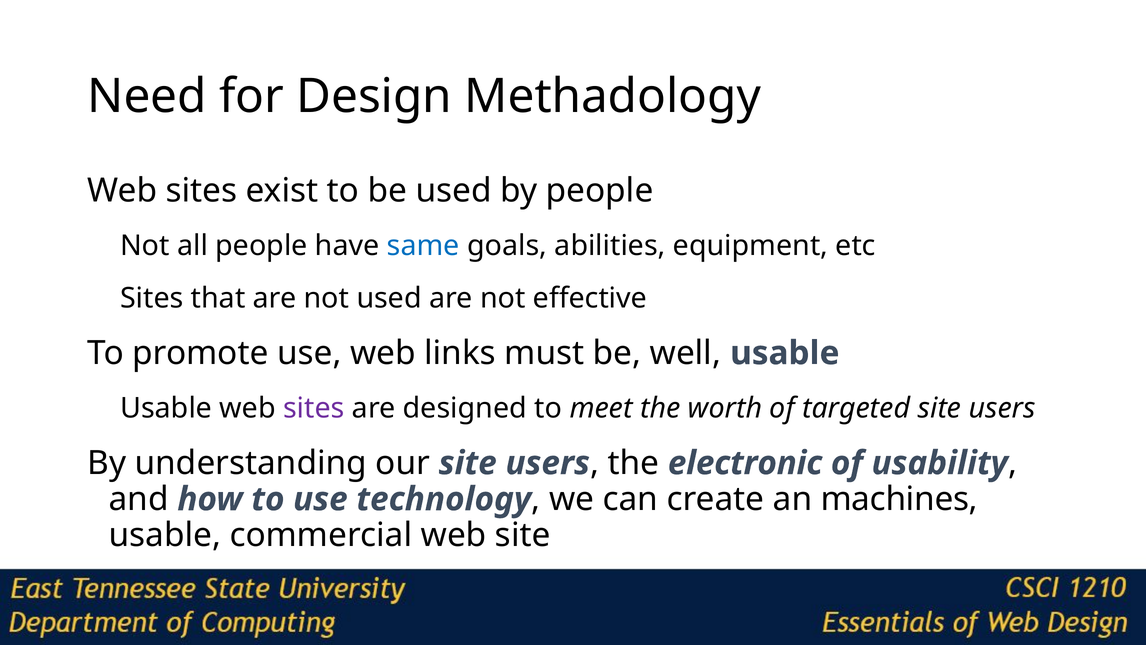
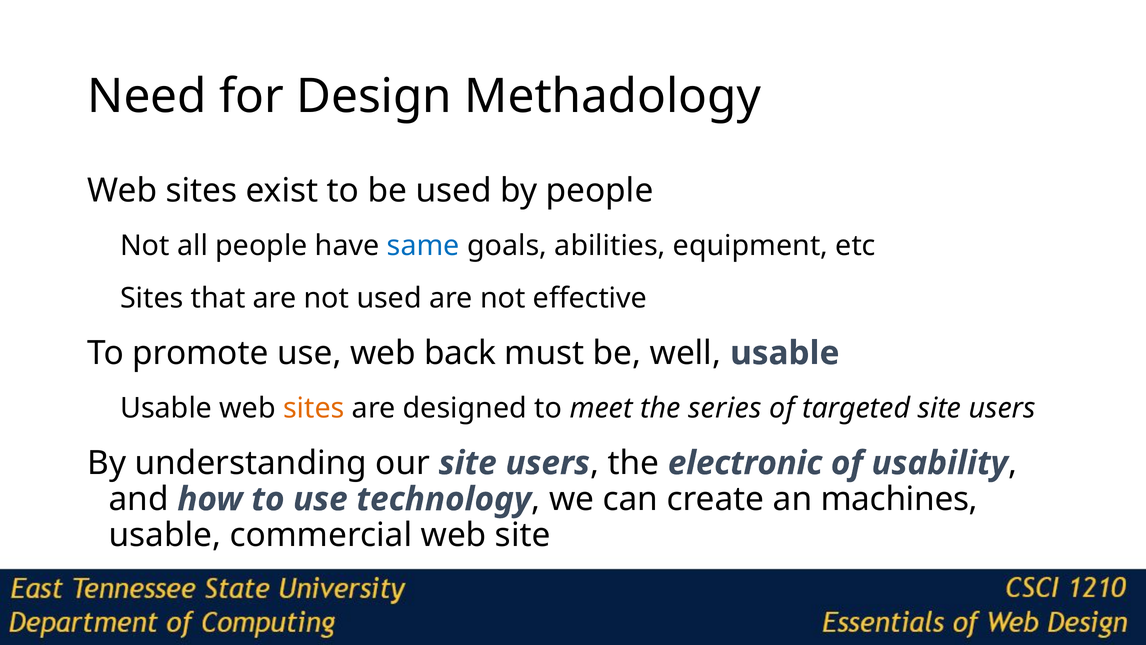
links: links -> back (460, 353)
sites colour: purple -> orange (314, 408)
worth: worth -> series (725, 408)
